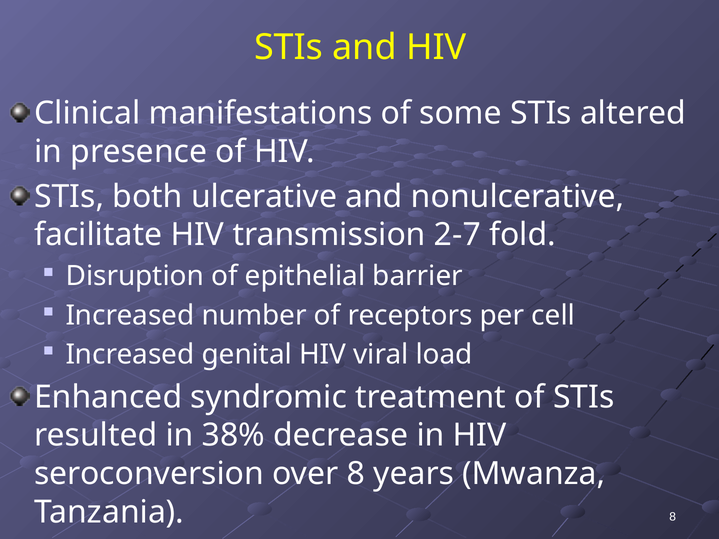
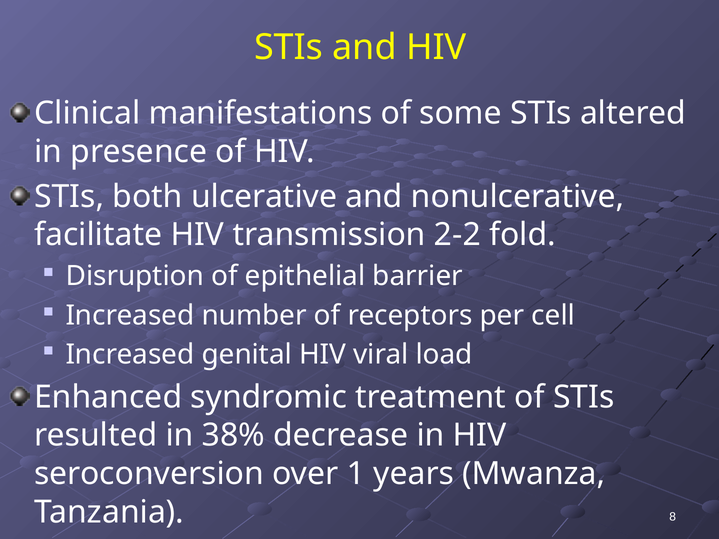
2-7: 2-7 -> 2-2 (457, 235)
over 8: 8 -> 1 (356, 474)
